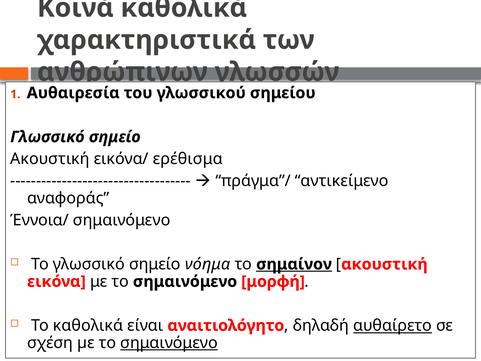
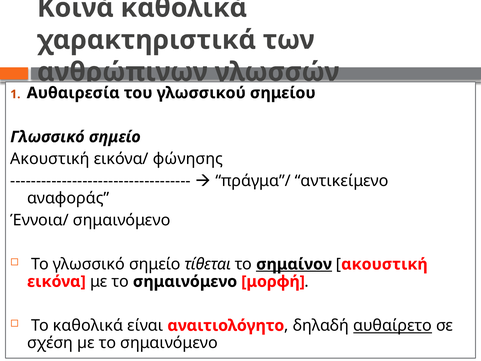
ερέθισμα: ερέθισμα -> φώνησης (188, 159)
νόημα: νόημα -> τίθεται (208, 264)
σημαινόμενο underline: present -> none (169, 343)
